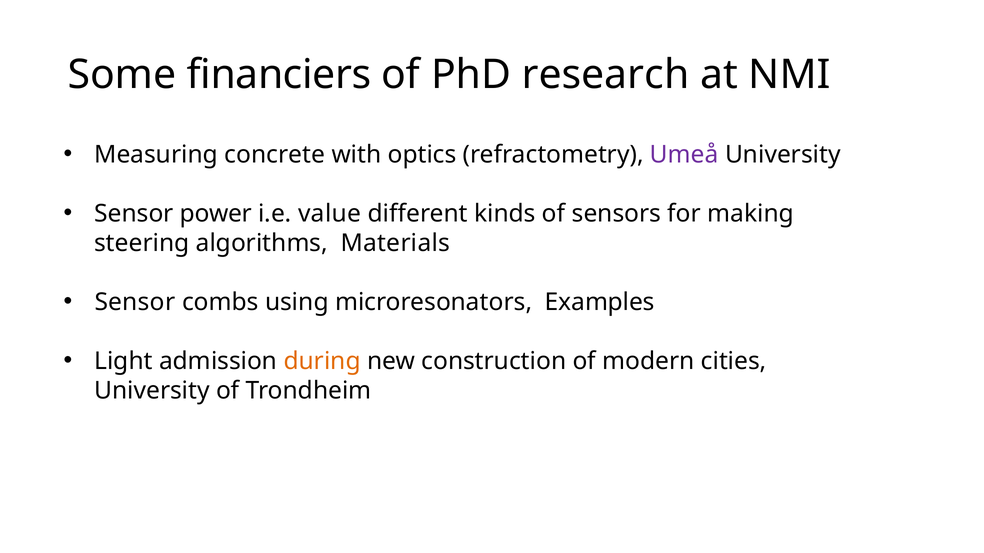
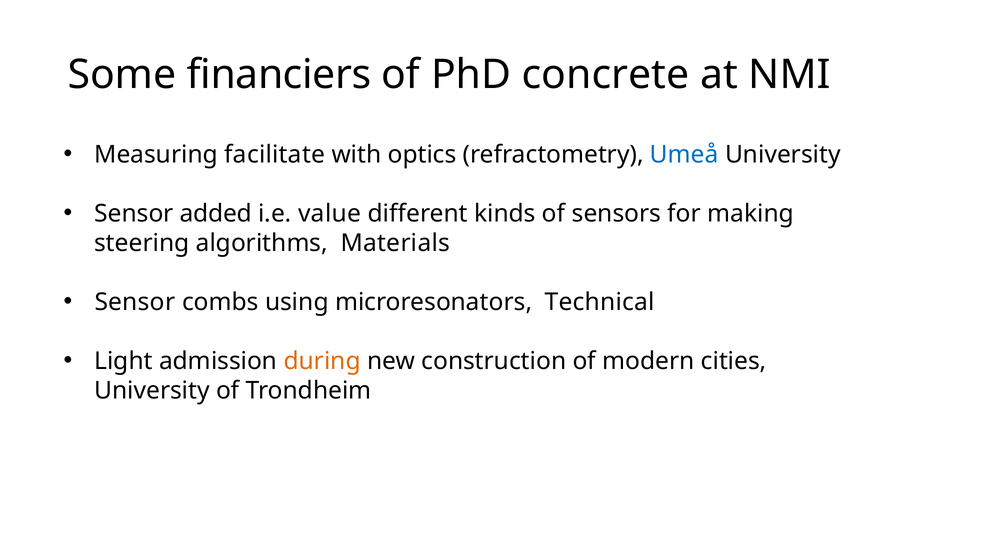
research: research -> concrete (606, 75)
concrete: concrete -> facilitate (275, 155)
Umeå colour: purple -> blue (684, 155)
power: power -> added (216, 214)
Examples: Examples -> Technical (600, 302)
